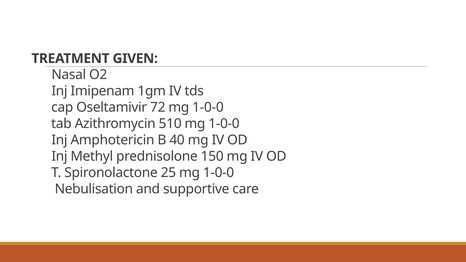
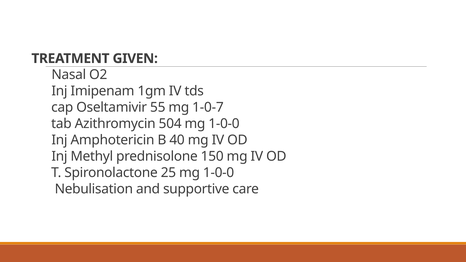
72: 72 -> 55 (158, 107)
1-0-0: 1-0-0 -> 1-0-7 (208, 107)
510: 510 -> 504 (170, 124)
